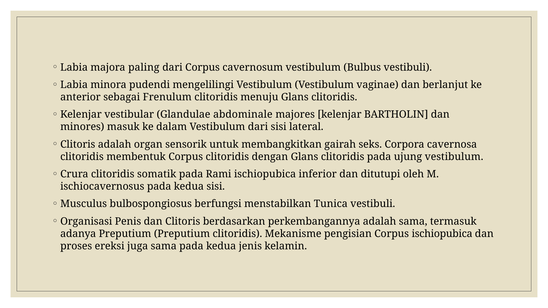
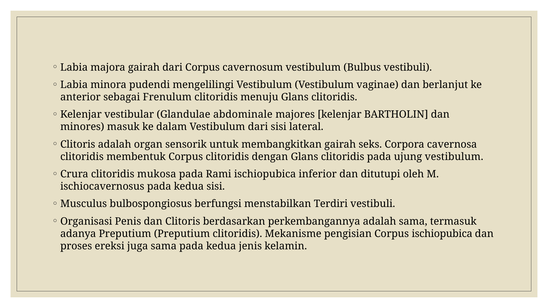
majora paling: paling -> gairah (144, 67)
somatik: somatik -> mukosa (157, 174)
Tunica: Tunica -> Terdiri (331, 204)
